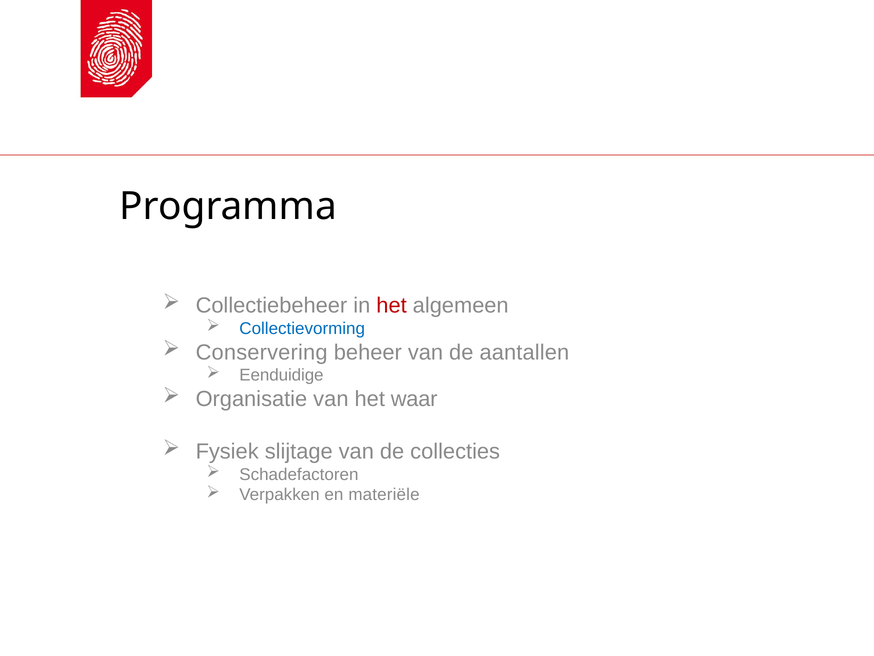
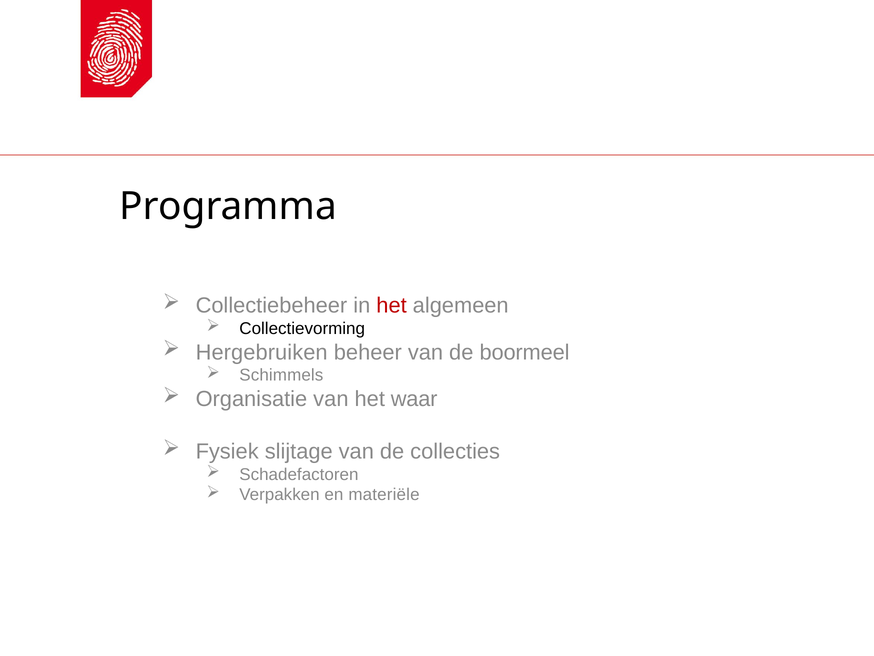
Collectievorming colour: blue -> black (302, 328)
Conservering: Conservering -> Hergebruiken (262, 352)
aantallen: aantallen -> boormeel (525, 352)
Eenduidige: Eenduidige -> Schimmels (281, 375)
